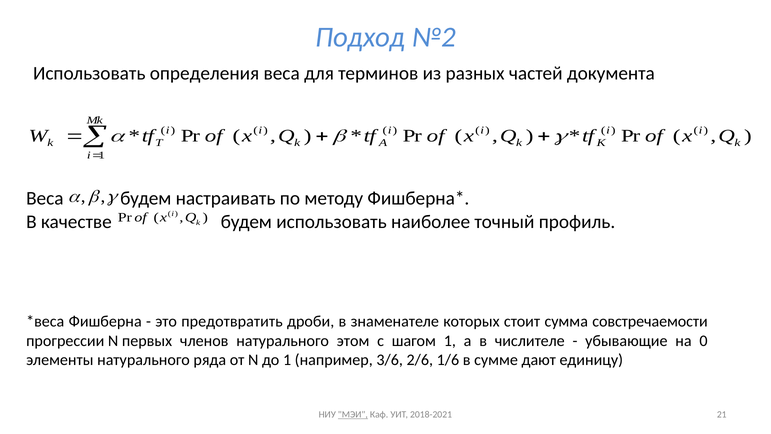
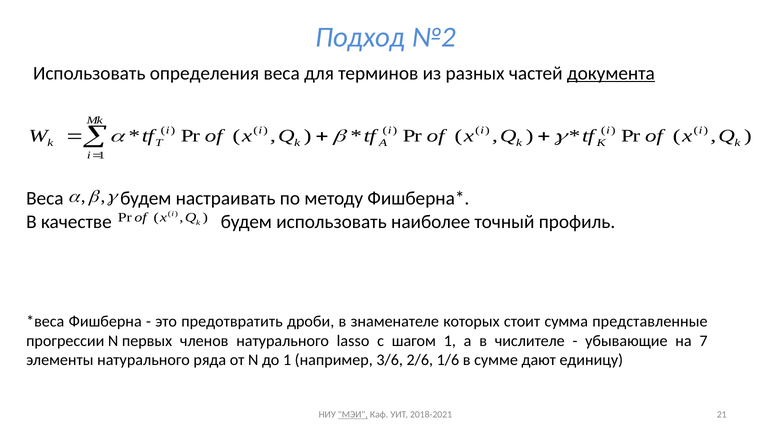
документа underline: none -> present (611, 73)
совстречаемости: совстречаемости -> представленные (650, 321)
этом: этом -> lasso (353, 340)
0: 0 -> 7 (703, 340)
